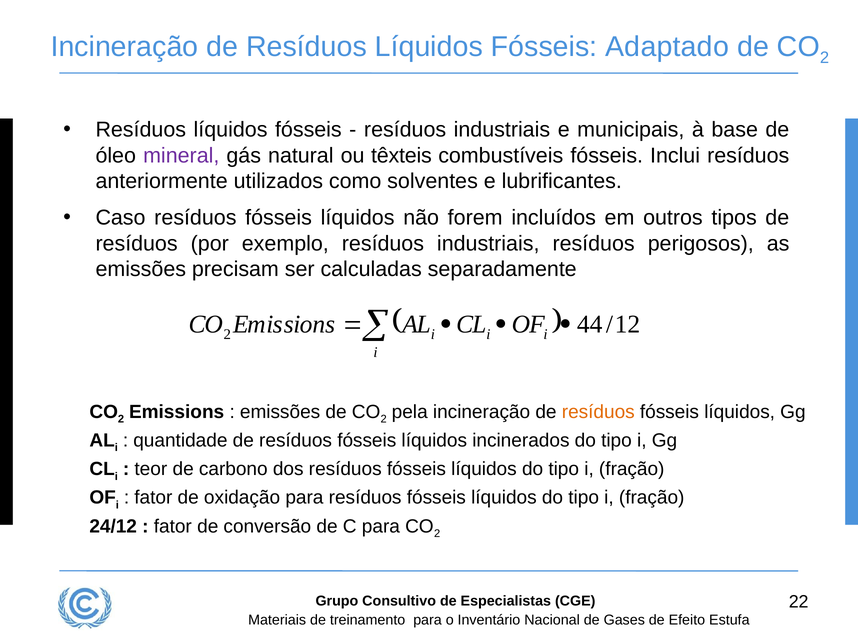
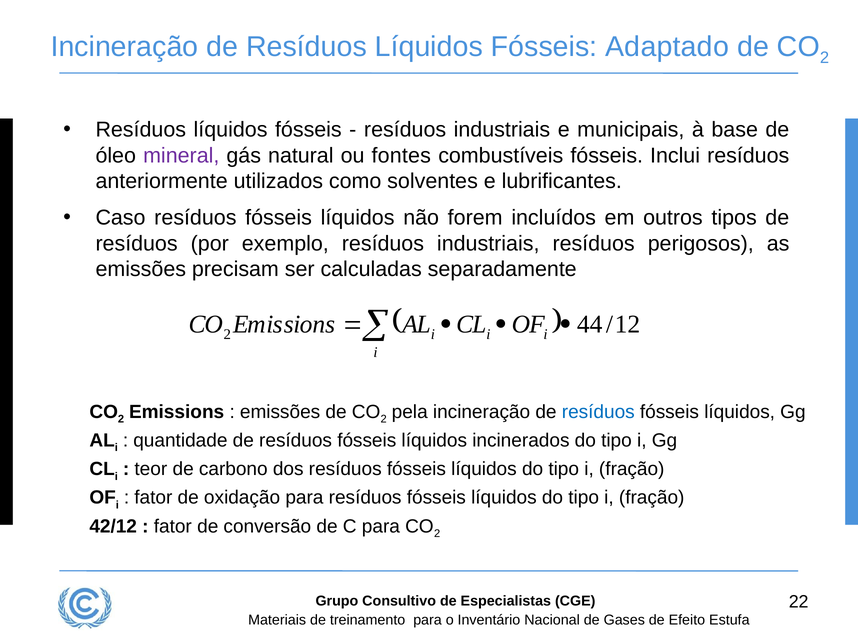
têxteis: têxteis -> fontes (401, 156)
resíduos colour: orange -> blue (598, 411)
24/12: 24/12 -> 42/12 (113, 526)
